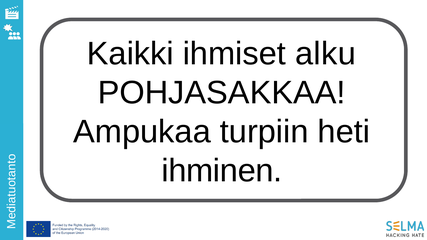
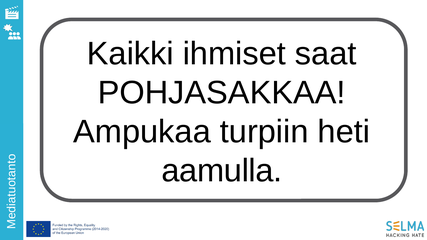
alku: alku -> saat (326, 54)
ihminen: ihminen -> aamulla (222, 171)
